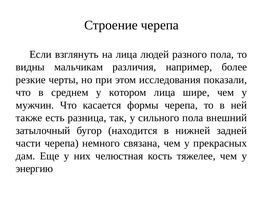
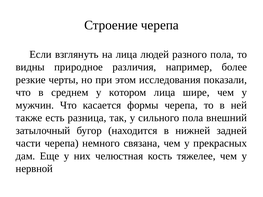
мальчикам: мальчикам -> природное (79, 67)
энергию: энергию -> нервной (34, 169)
